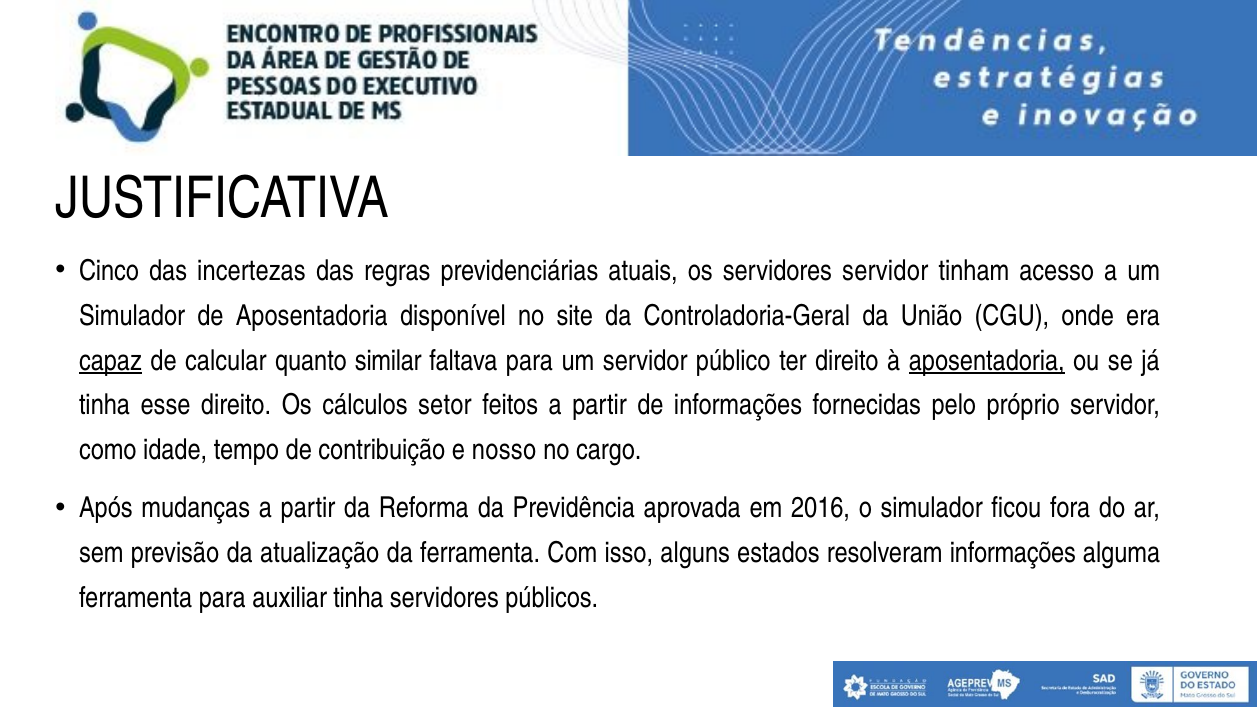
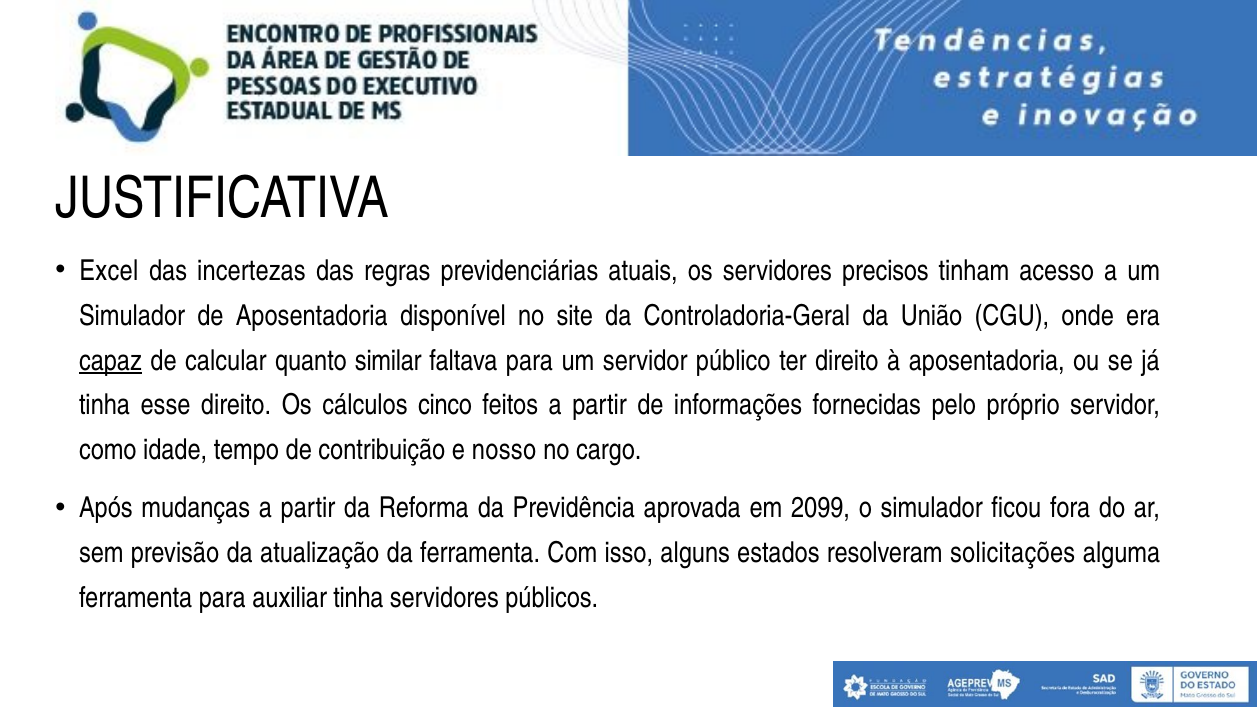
Cinco: Cinco -> Excel (109, 271)
servidores servidor: servidor -> precisos (885, 271)
aposentadoria underline: present -> none (987, 361)
setor: setor -> cinco (445, 405)
2016: 2016 -> 2099 (821, 508)
resolveram informações: informações -> solicitações (1013, 553)
